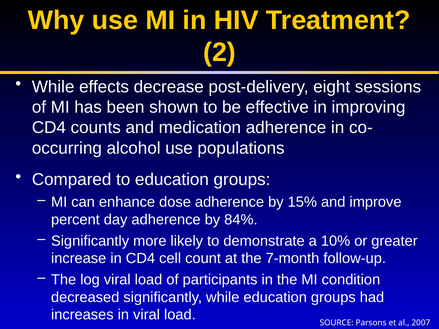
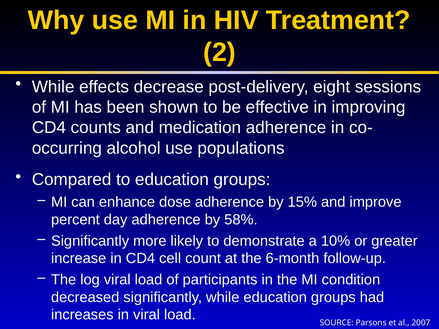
84%: 84% -> 58% (241, 220)
7-month: 7-month -> 6-month (292, 259)
